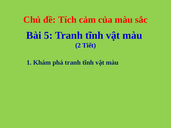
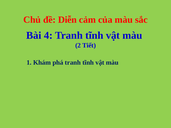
Tích: Tích -> Diễn (67, 20)
5: 5 -> 4 (48, 35)
